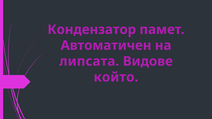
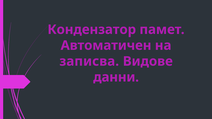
липсата: липсата -> записва (89, 61)
който: който -> данни (116, 77)
